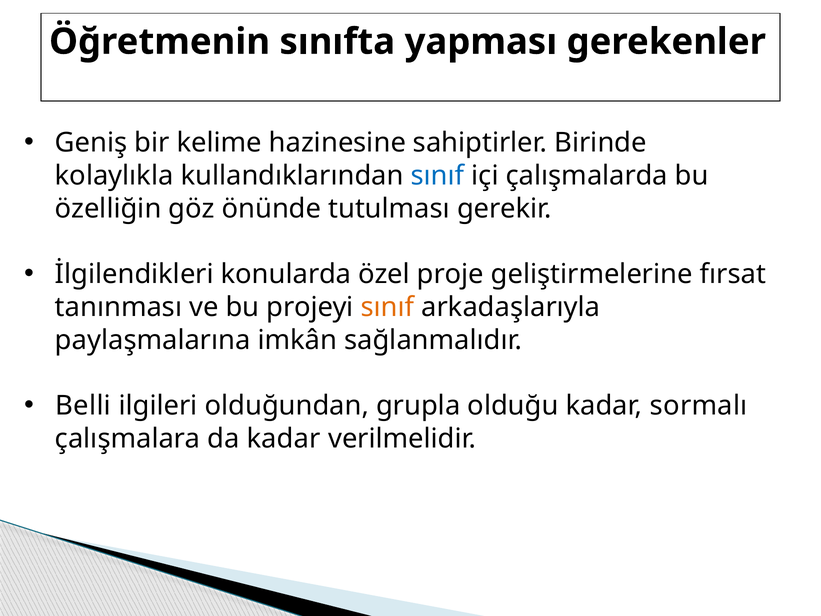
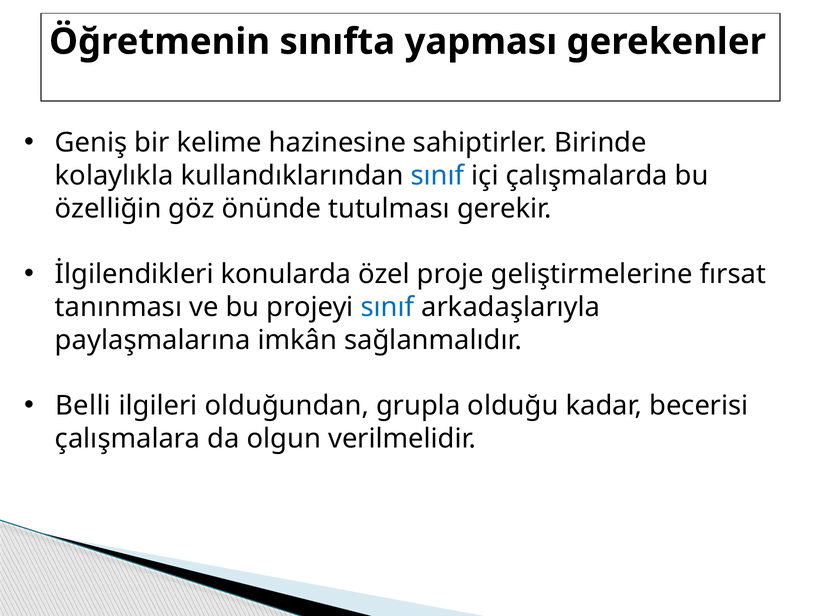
sınıf colour: orange -> blue (387, 307)
sormalı: sormalı -> becerisi (699, 406)
da kadar: kadar -> olgun (284, 438)
